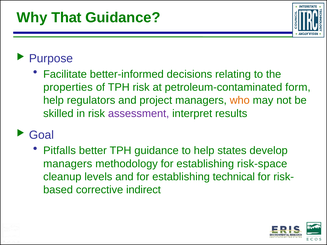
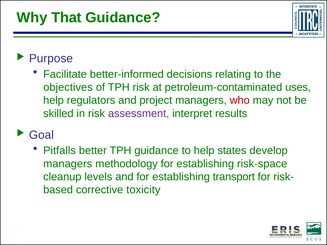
properties: properties -> objectives (68, 87)
form: form -> uses (298, 87)
who colour: orange -> red (240, 100)
technical: technical -> transport (234, 177)
indirect: indirect -> toxicity (143, 190)
